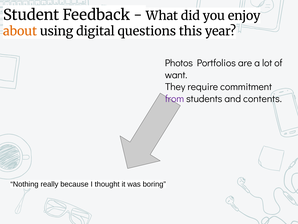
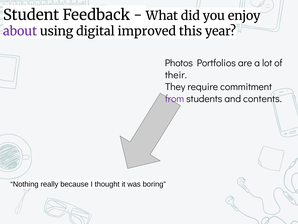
about colour: orange -> purple (20, 31)
questions: questions -> improved (147, 31)
want: want -> their (176, 75)
